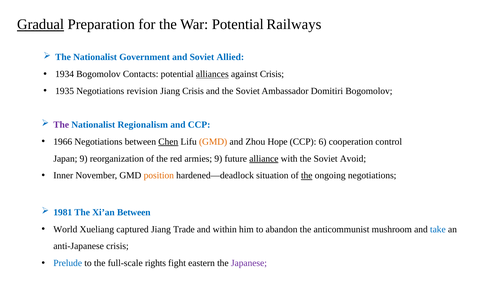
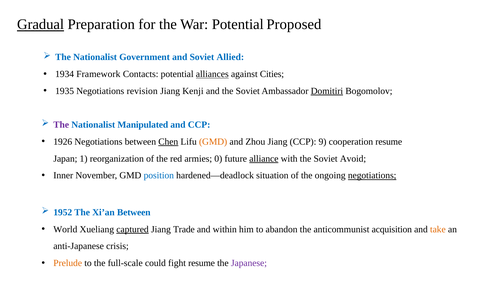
Railways: Railways -> Proposed (294, 24)
1934 Bogomolov: Bogomolov -> Framework (98, 74)
against Crisis: Crisis -> Cities (272, 74)
Jiang Crisis: Crisis -> Kenji (193, 91)
Domitiri underline: none -> present (327, 91)
Regionalism: Regionalism -> Manipulated (143, 125)
1966: 1966 -> 1926 (63, 142)
Zhou Hope: Hope -> Jiang (277, 142)
6: 6 -> 9 (323, 142)
cooperation control: control -> resume (389, 142)
Japan 9: 9 -> 1 (84, 159)
armies 9: 9 -> 0 (218, 159)
position colour: orange -> blue (159, 175)
the underline: present -> none (307, 175)
negotiations underline: none -> present (372, 175)
1981: 1981 -> 1952 (63, 212)
captured underline: none -> present (133, 229)
mushroom: mushroom -> acquisition (392, 229)
take colour: blue -> orange (438, 229)
Prelude colour: blue -> orange (68, 263)
rights: rights -> could (155, 263)
fight eastern: eastern -> resume (202, 263)
